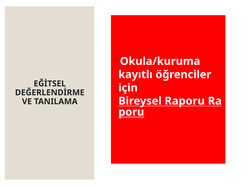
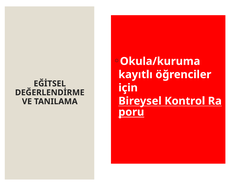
Raporu: Raporu -> Kontrol (185, 101)
